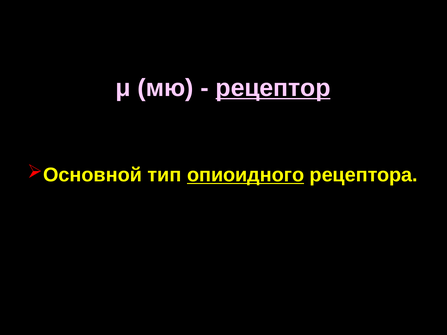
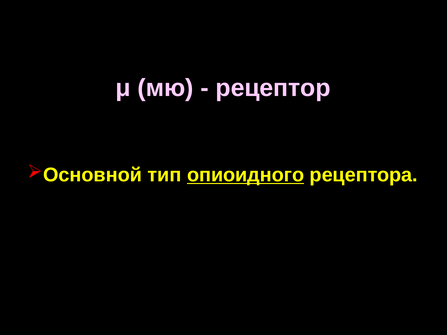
рецептор underline: present -> none (273, 88)
